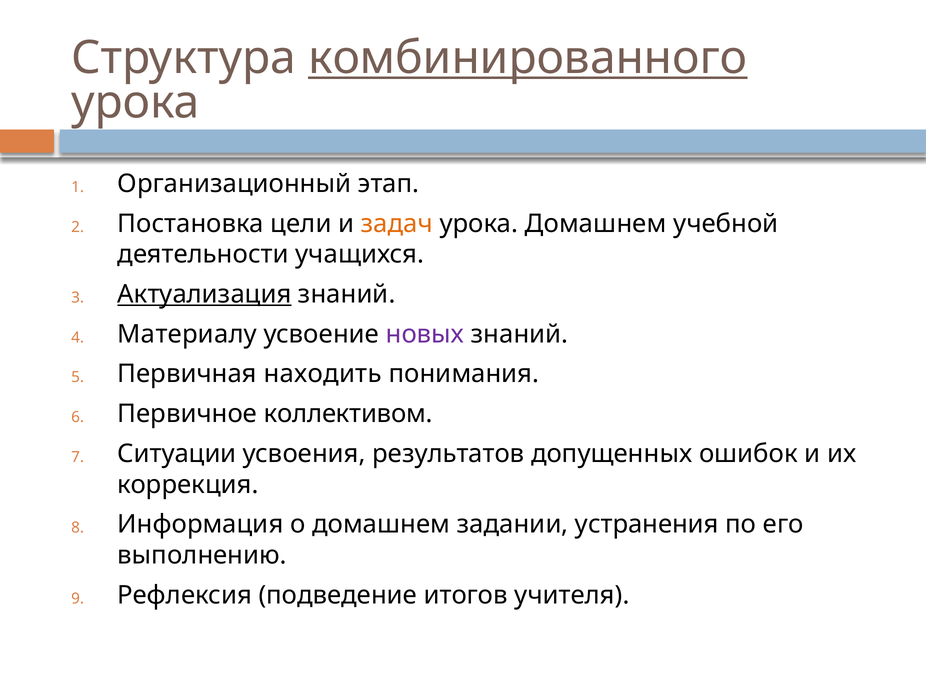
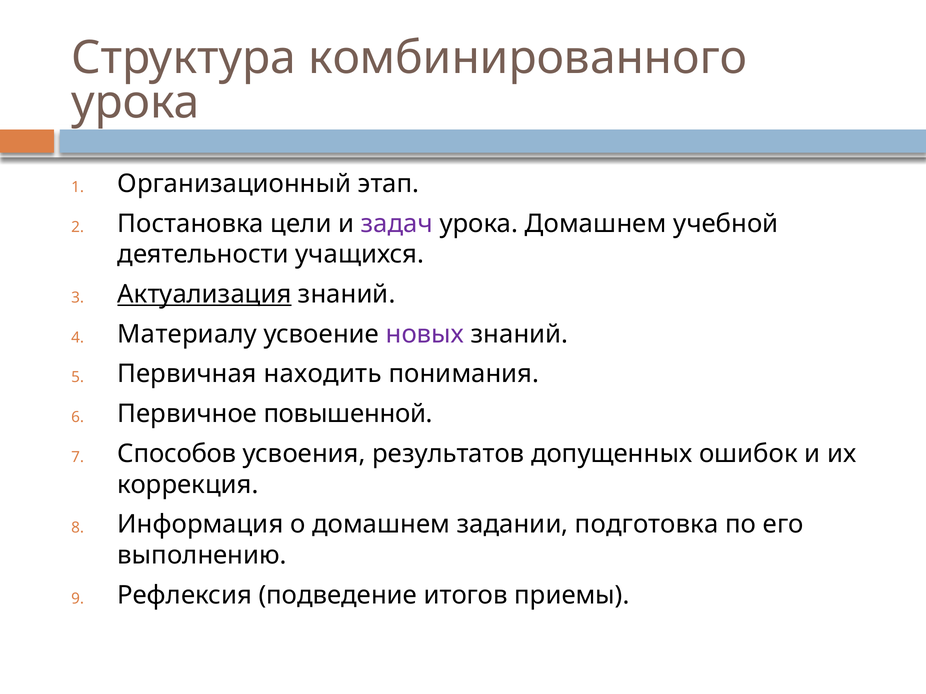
комбинированного underline: present -> none (528, 58)
задач colour: orange -> purple (397, 224)
коллективом: коллективом -> повышенной (348, 414)
Ситуации: Ситуации -> Способов (177, 454)
устранения: устранения -> подготовка (647, 525)
учителя: учителя -> приемы (572, 596)
